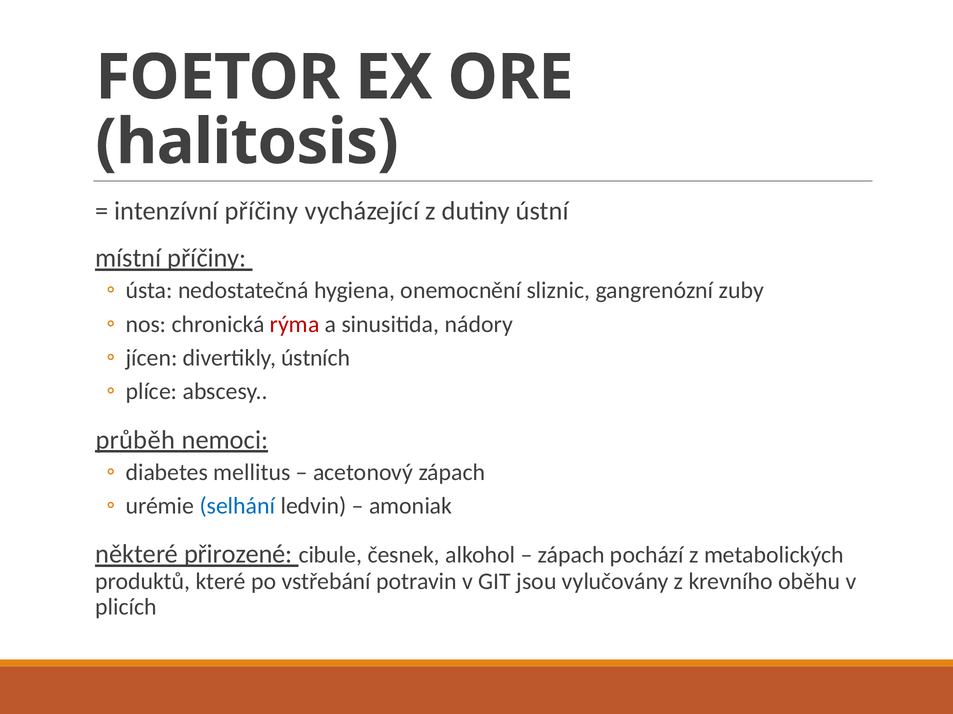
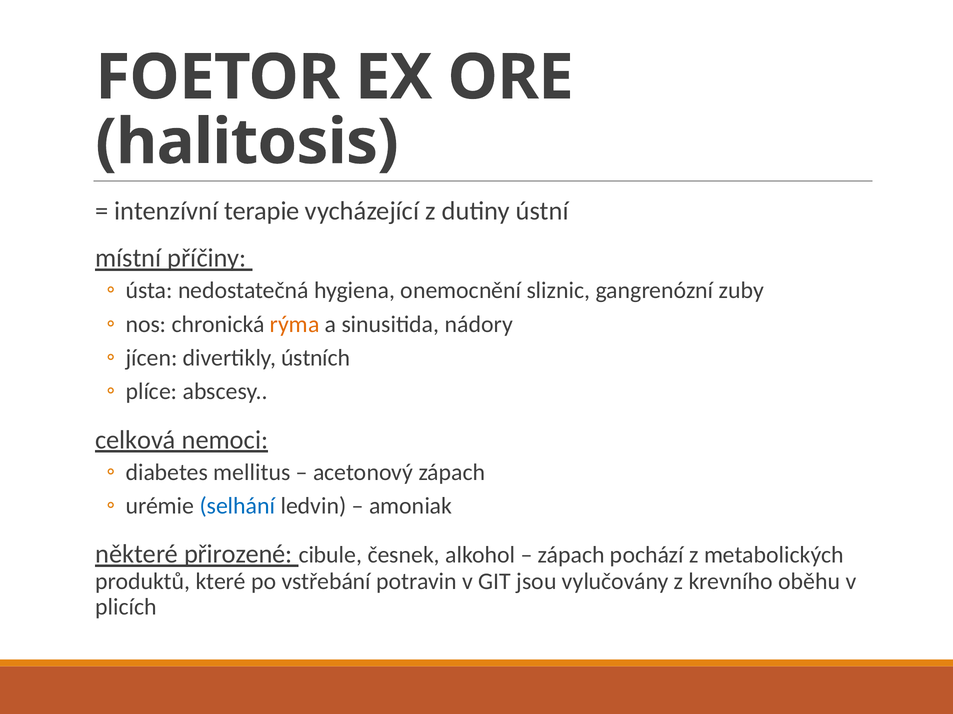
intenzívní příčiny: příčiny -> terapie (262, 211)
rýma colour: red -> orange (295, 325)
průběh: průběh -> celková (135, 440)
